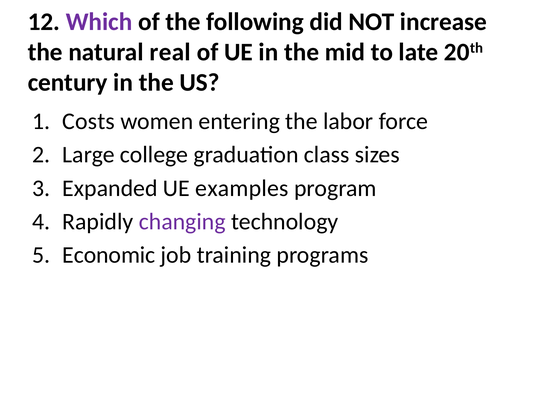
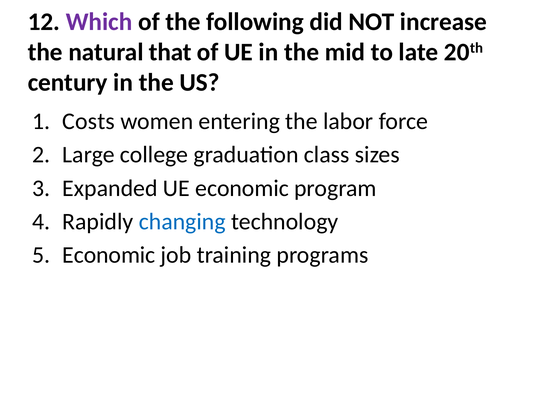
real: real -> that (170, 52)
UE examples: examples -> economic (242, 188)
changing colour: purple -> blue (182, 222)
